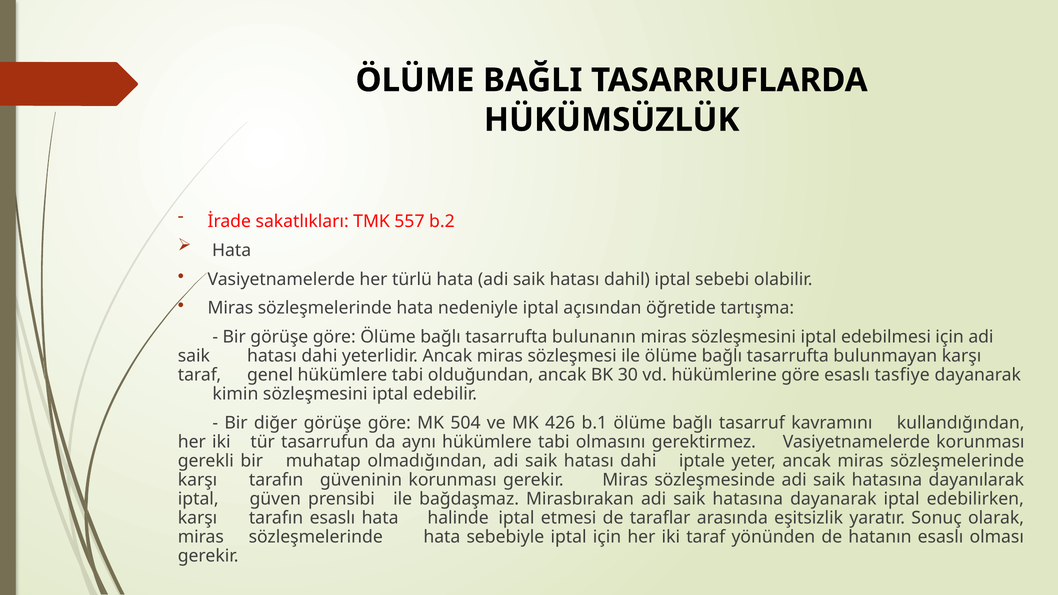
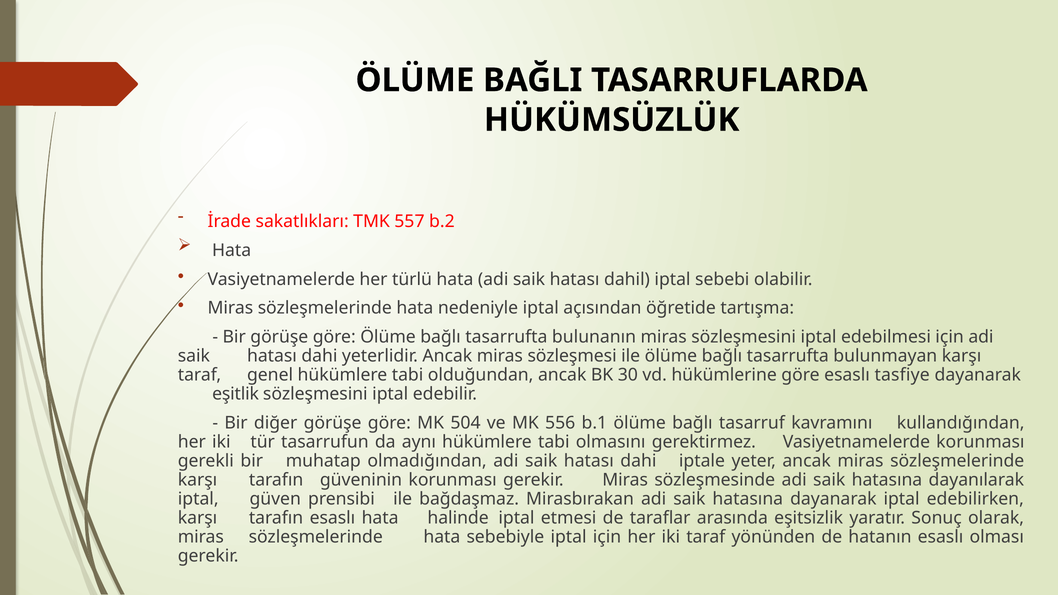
kimin: kimin -> eşitlik (236, 394)
426: 426 -> 556 (560, 423)
